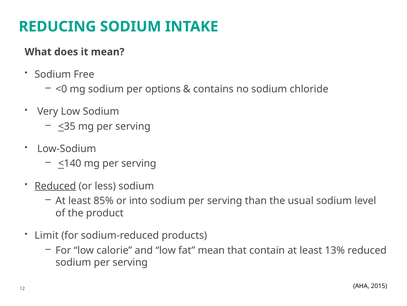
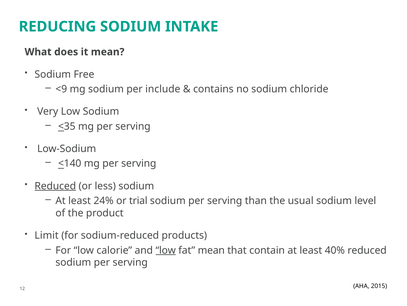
<0: <0 -> <9 (61, 89)
options: options -> include (163, 89)
85%: 85% -> 24% (104, 200)
into: into -> trial (138, 200)
low underline: none -> present (166, 250)
13%: 13% -> 40% (335, 250)
